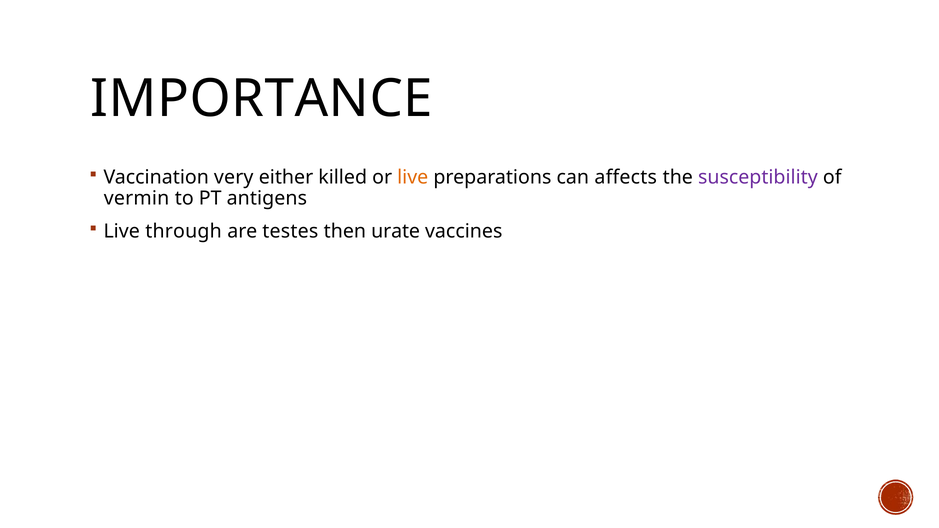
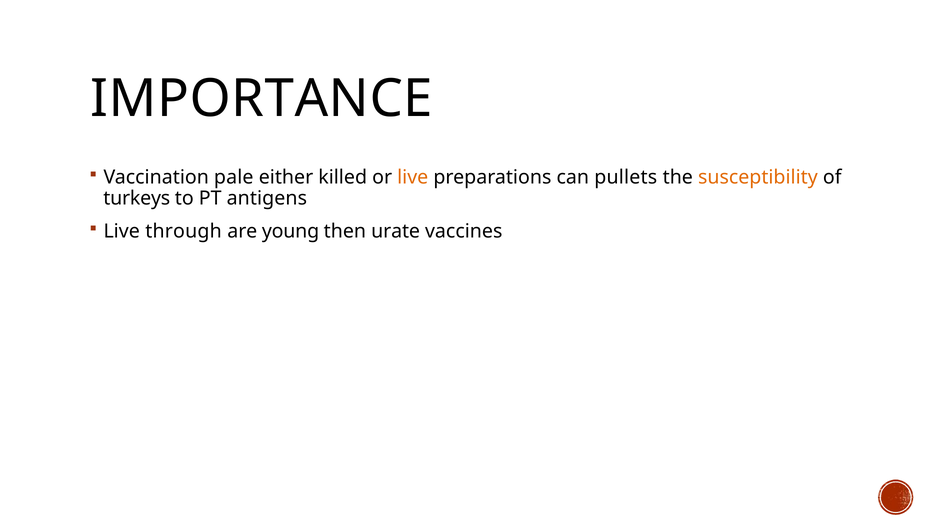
very: very -> pale (234, 177)
affects: affects -> pullets (626, 177)
susceptibility colour: purple -> orange (758, 177)
vermin: vermin -> turkeys (137, 198)
testes: testes -> young (291, 231)
